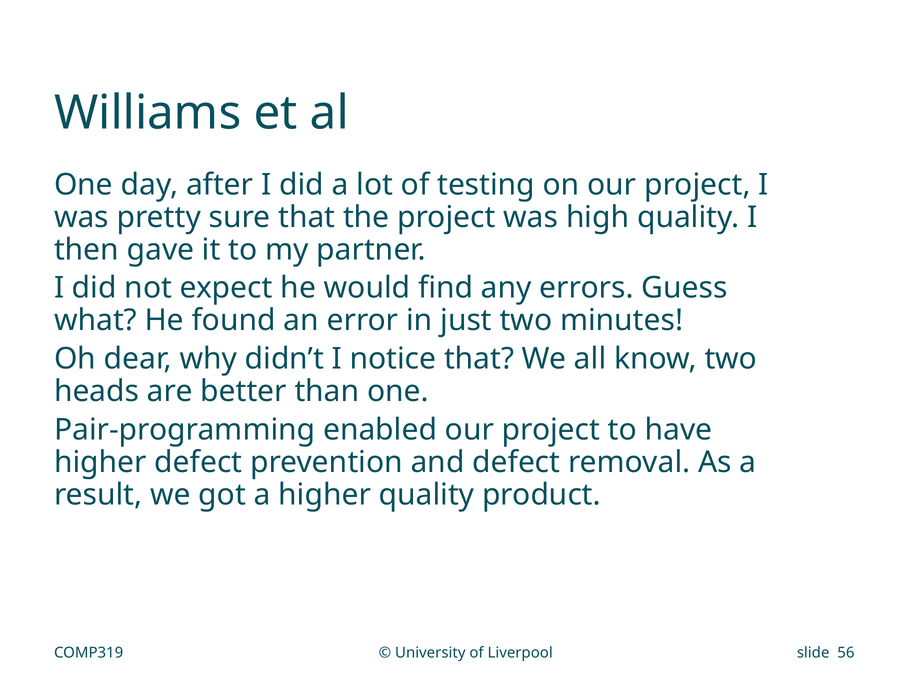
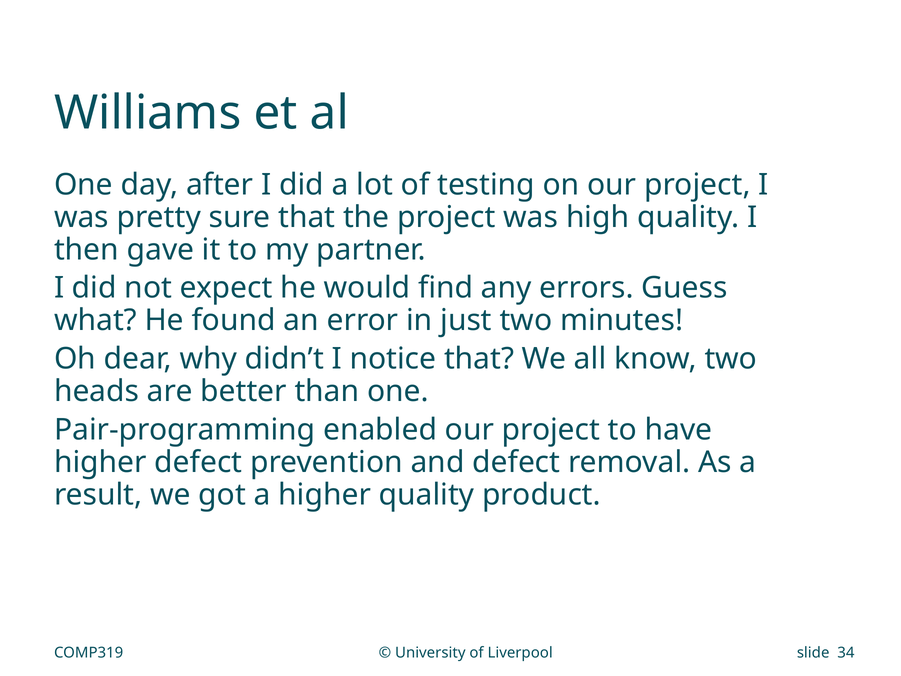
56: 56 -> 34 (846, 653)
